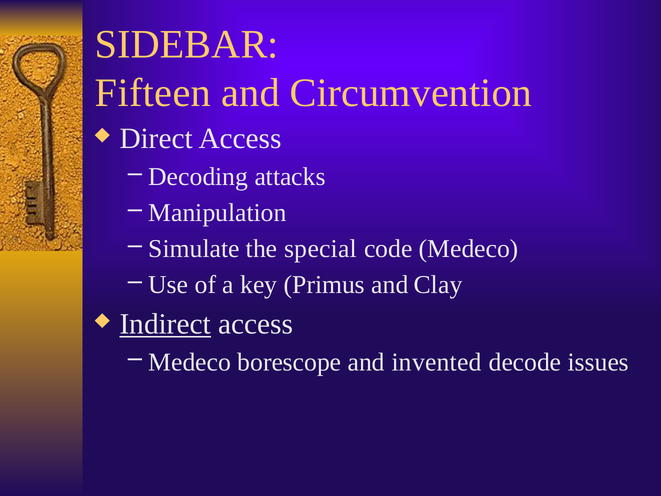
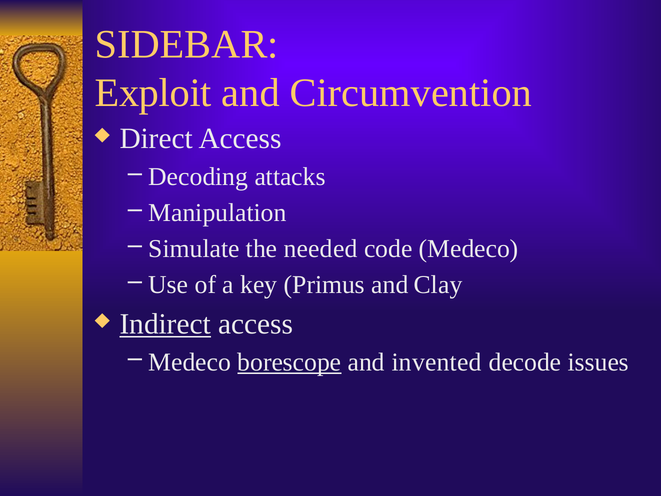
Fifteen: Fifteen -> Exploit (153, 93)
special: special -> needed (321, 249)
borescope underline: none -> present (289, 362)
